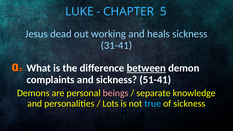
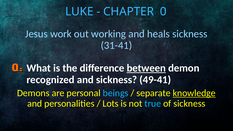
5: 5 -> 0 (163, 12)
dead: dead -> work (61, 34)
complaints: complaints -> recognized (51, 80)
51-41: 51-41 -> 49-41 (155, 80)
beings colour: pink -> light blue (116, 93)
knowledge underline: none -> present (194, 93)
